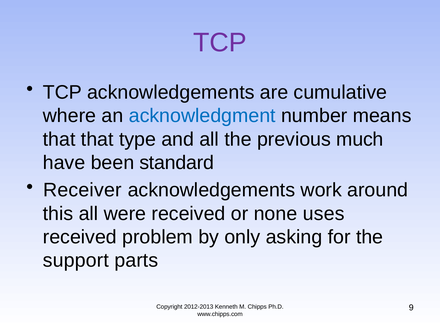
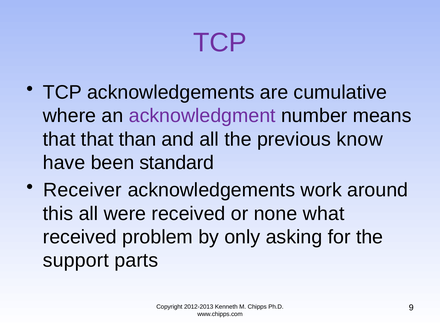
acknowledgment colour: blue -> purple (202, 116)
type: type -> than (138, 139)
much: much -> know (360, 139)
uses: uses -> what (324, 214)
